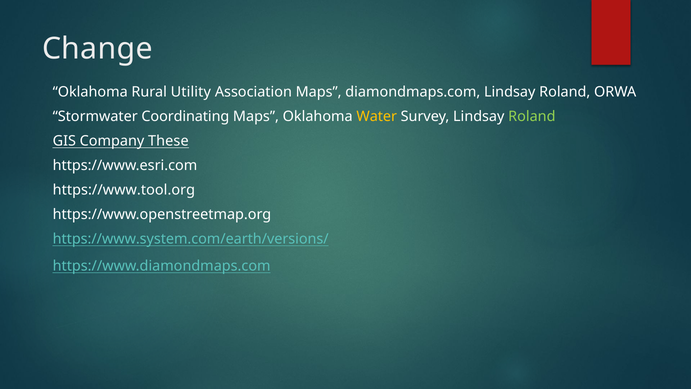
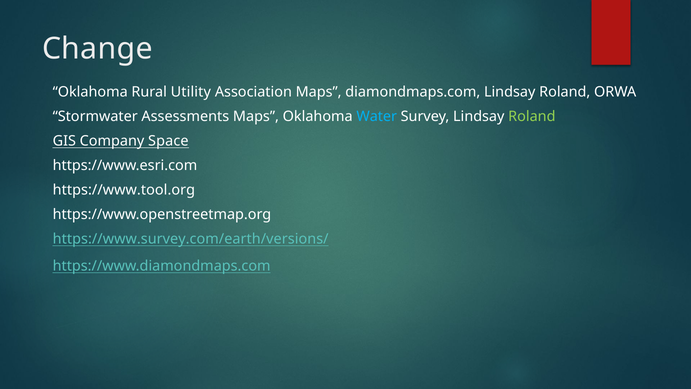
Coordinating: Coordinating -> Assessments (185, 116)
Water colour: yellow -> light blue (377, 116)
These: These -> Space (168, 141)
https://www.system.com/earth/versions/: https://www.system.com/earth/versions/ -> https://www.survey.com/earth/versions/ (191, 239)
